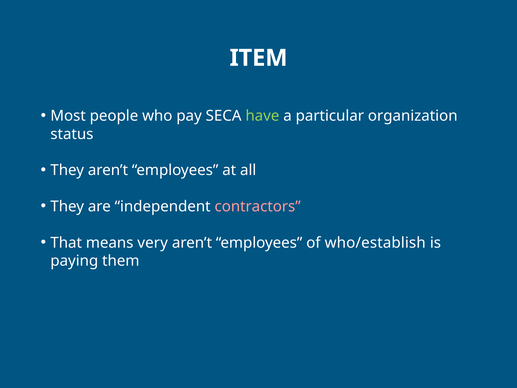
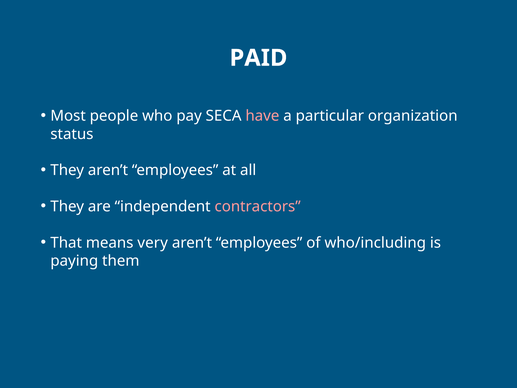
ITEM: ITEM -> PAID (258, 58)
have colour: light green -> pink (262, 116)
who/establish: who/establish -> who/including (375, 243)
